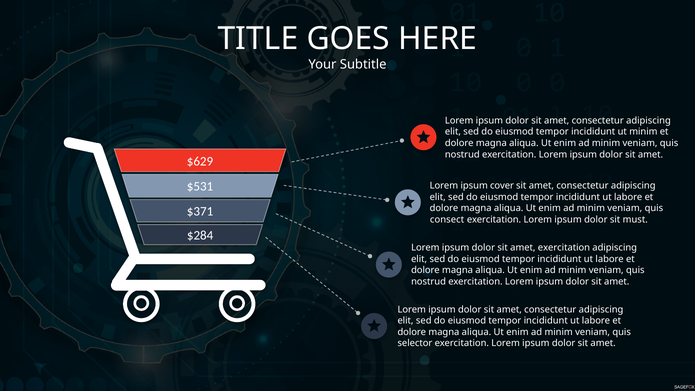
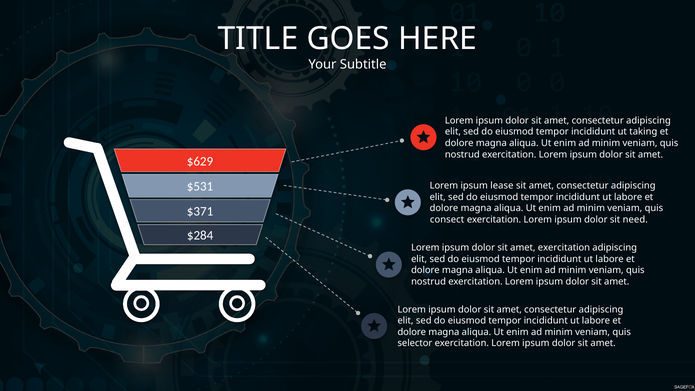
ut minim: minim -> taking (643, 132)
cover: cover -> lease (502, 186)
must: must -> need (635, 220)
